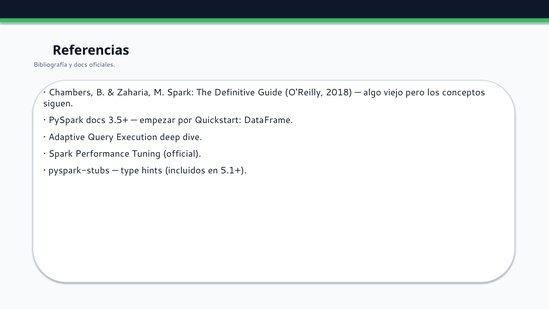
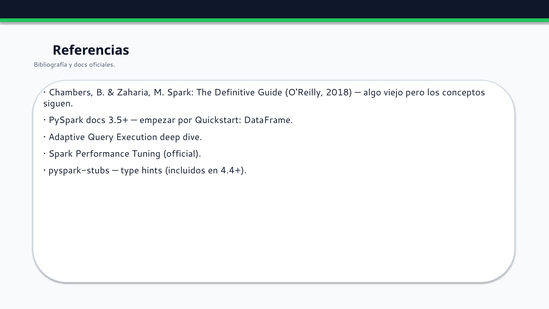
5.1+: 5.1+ -> 4.4+ (234, 170)
